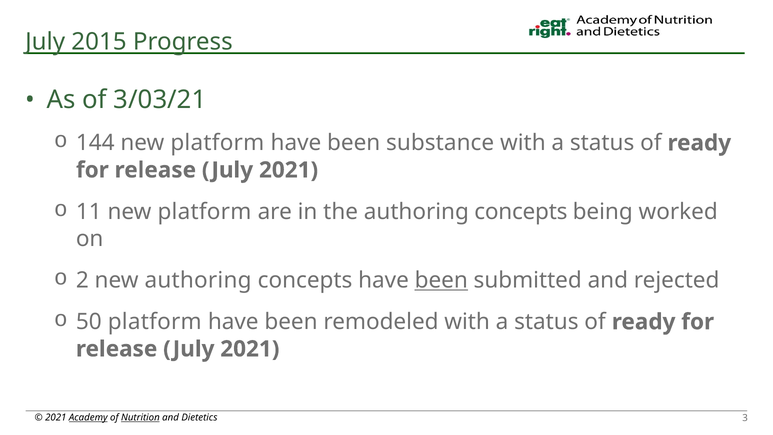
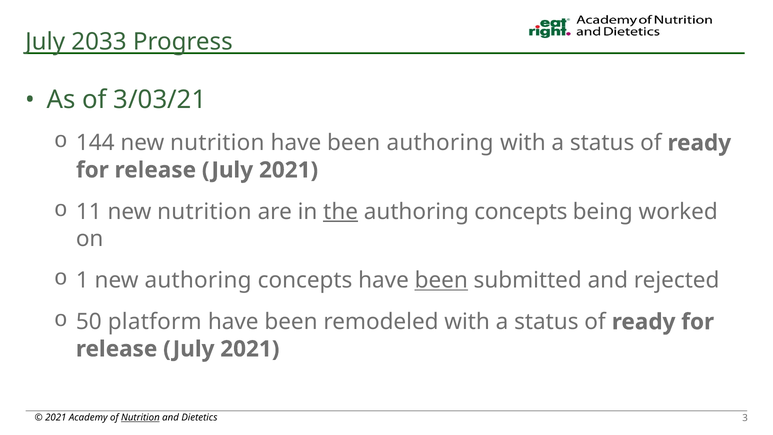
2015: 2015 -> 2033 (99, 42)
144 new platform: platform -> nutrition (217, 143)
been substance: substance -> authoring (440, 143)
11 new platform: platform -> nutrition (204, 212)
the underline: none -> present (341, 212)
2: 2 -> 1 (82, 280)
Academy underline: present -> none (88, 417)
